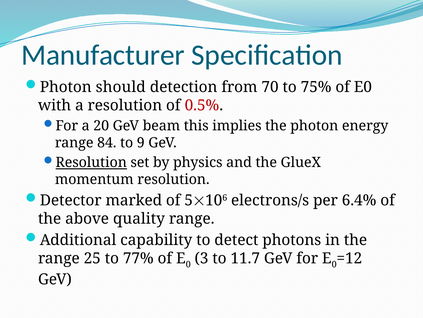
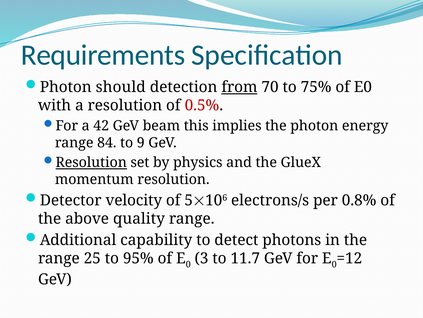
Manufacturer: Manufacturer -> Requirements (103, 55)
from underline: none -> present (239, 87)
20: 20 -> 42 (101, 126)
marked: marked -> velocity (134, 200)
6.4%: 6.4% -> 0.8% (359, 200)
77%: 77% -> 95% (138, 258)
